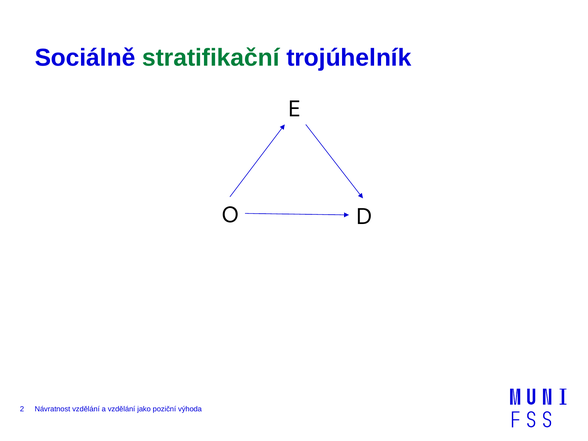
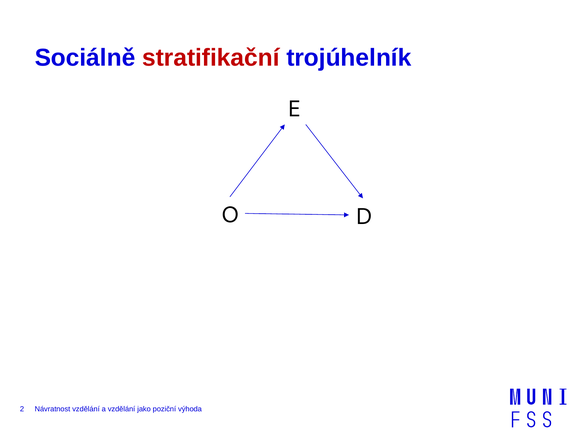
stratifikační colour: green -> red (211, 58)
